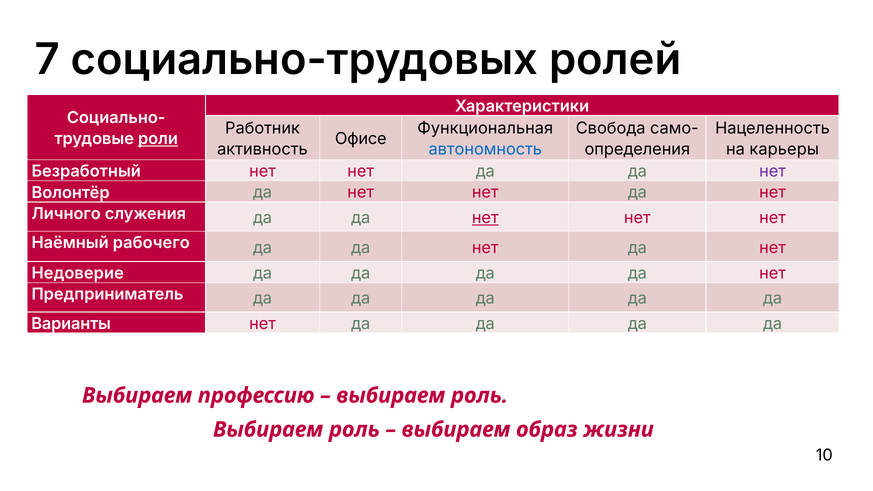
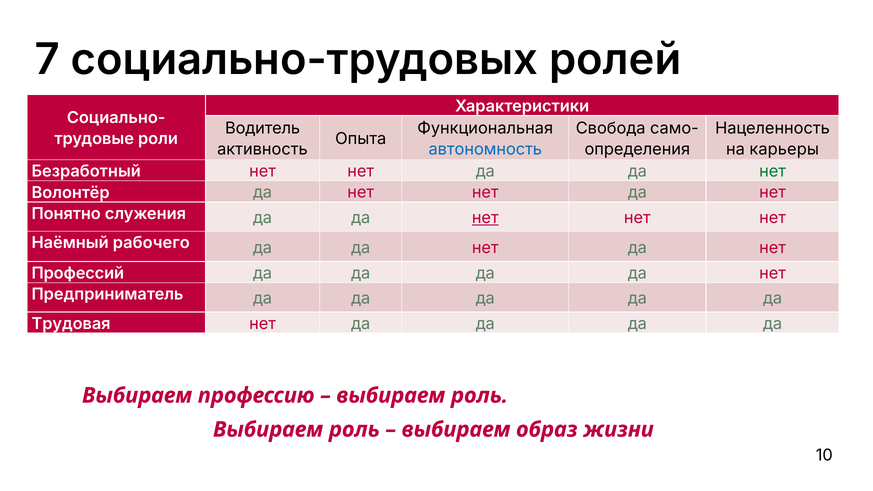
Работник: Работник -> Водитель (263, 128)
роли underline: present -> none (158, 139)
Офисе: Офисе -> Опыта (361, 139)
нет colour: purple -> green (773, 172)
Личного: Личного -> Понятно (66, 214)
Недоверие: Недоверие -> Профессий (78, 273)
Варианты: Варианты -> Трудовая (71, 324)
